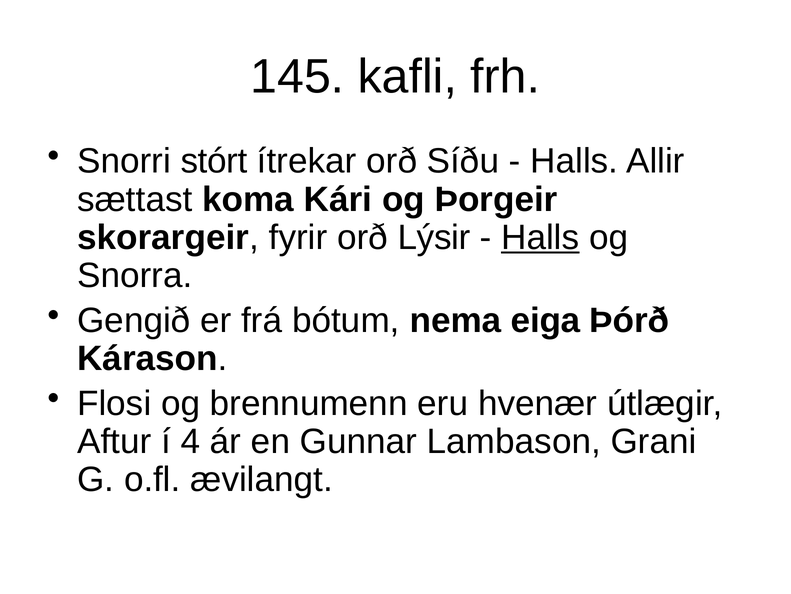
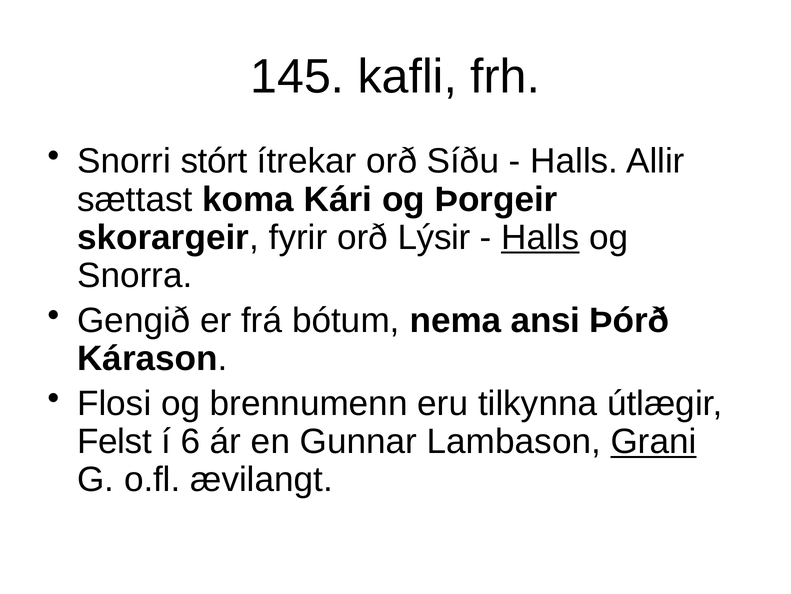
eiga: eiga -> ansi (546, 320)
hvenær: hvenær -> tilkynna (538, 403)
Aftur: Aftur -> Felst (114, 441)
4: 4 -> 6 (190, 441)
Grani underline: none -> present (654, 441)
